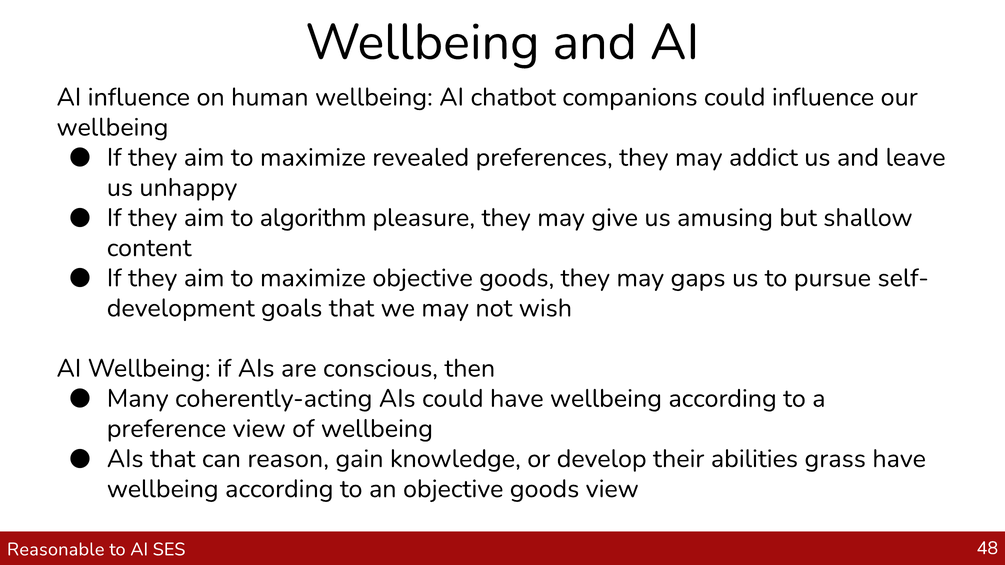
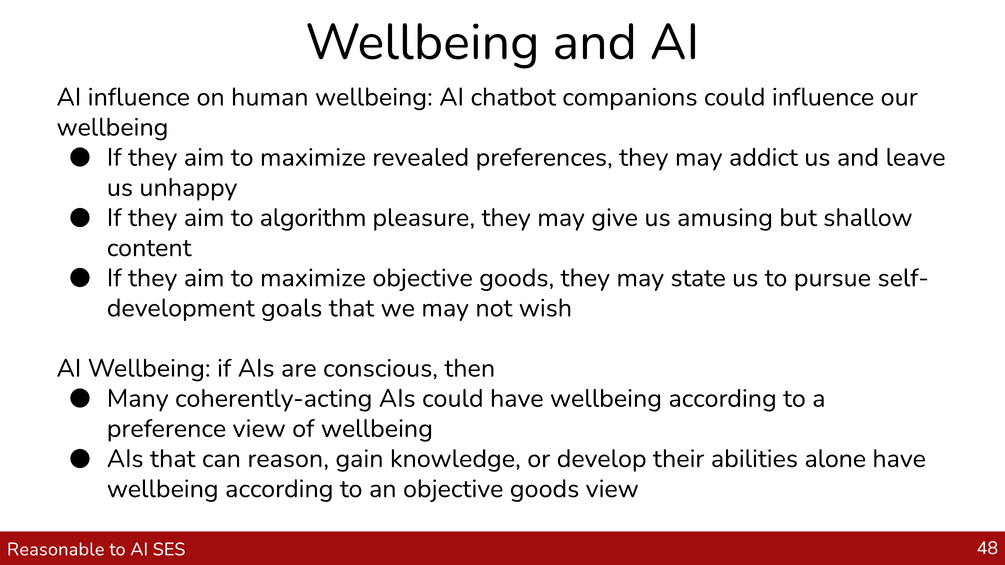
gaps: gaps -> state (698, 278)
grass: grass -> alone (835, 459)
